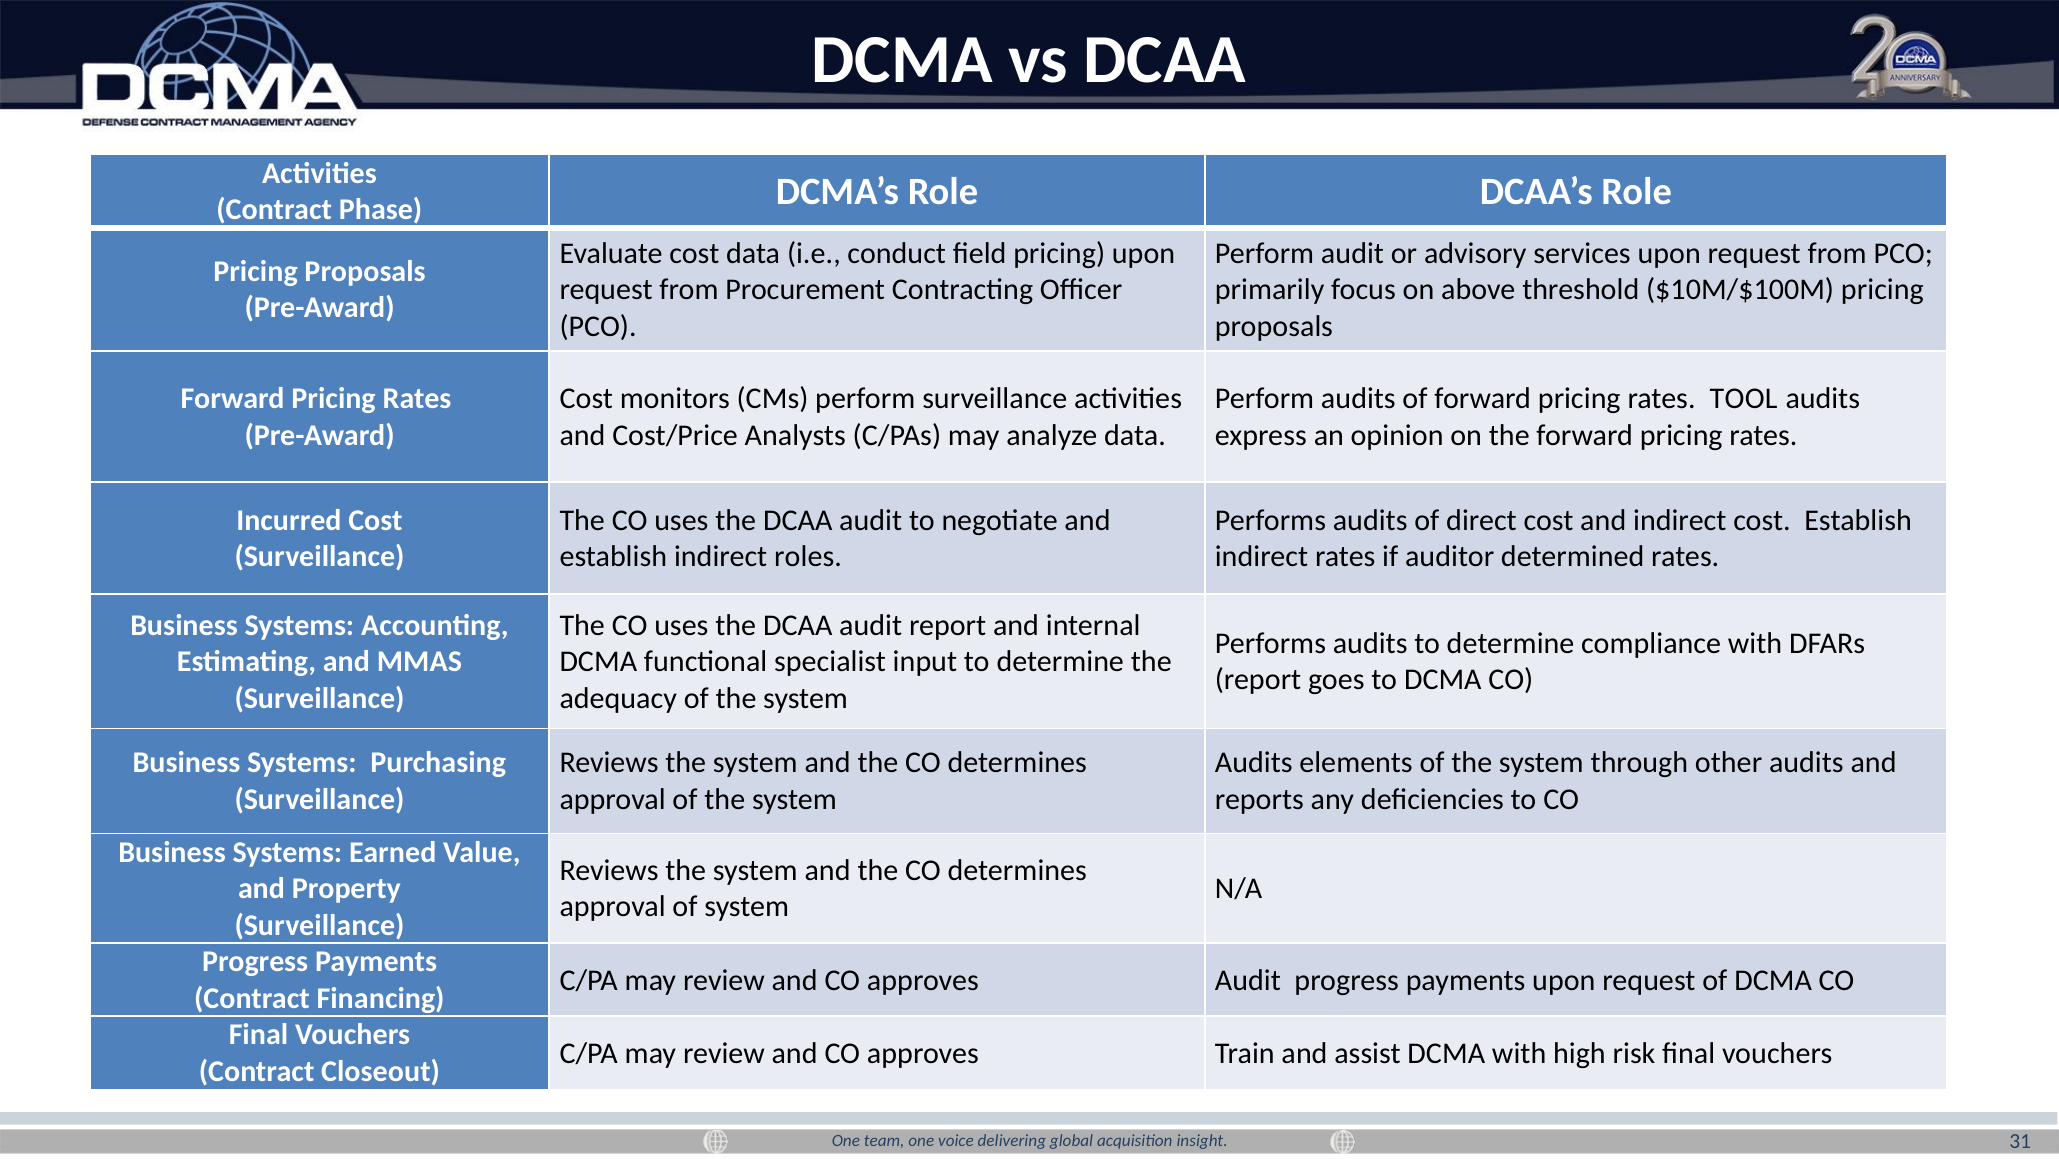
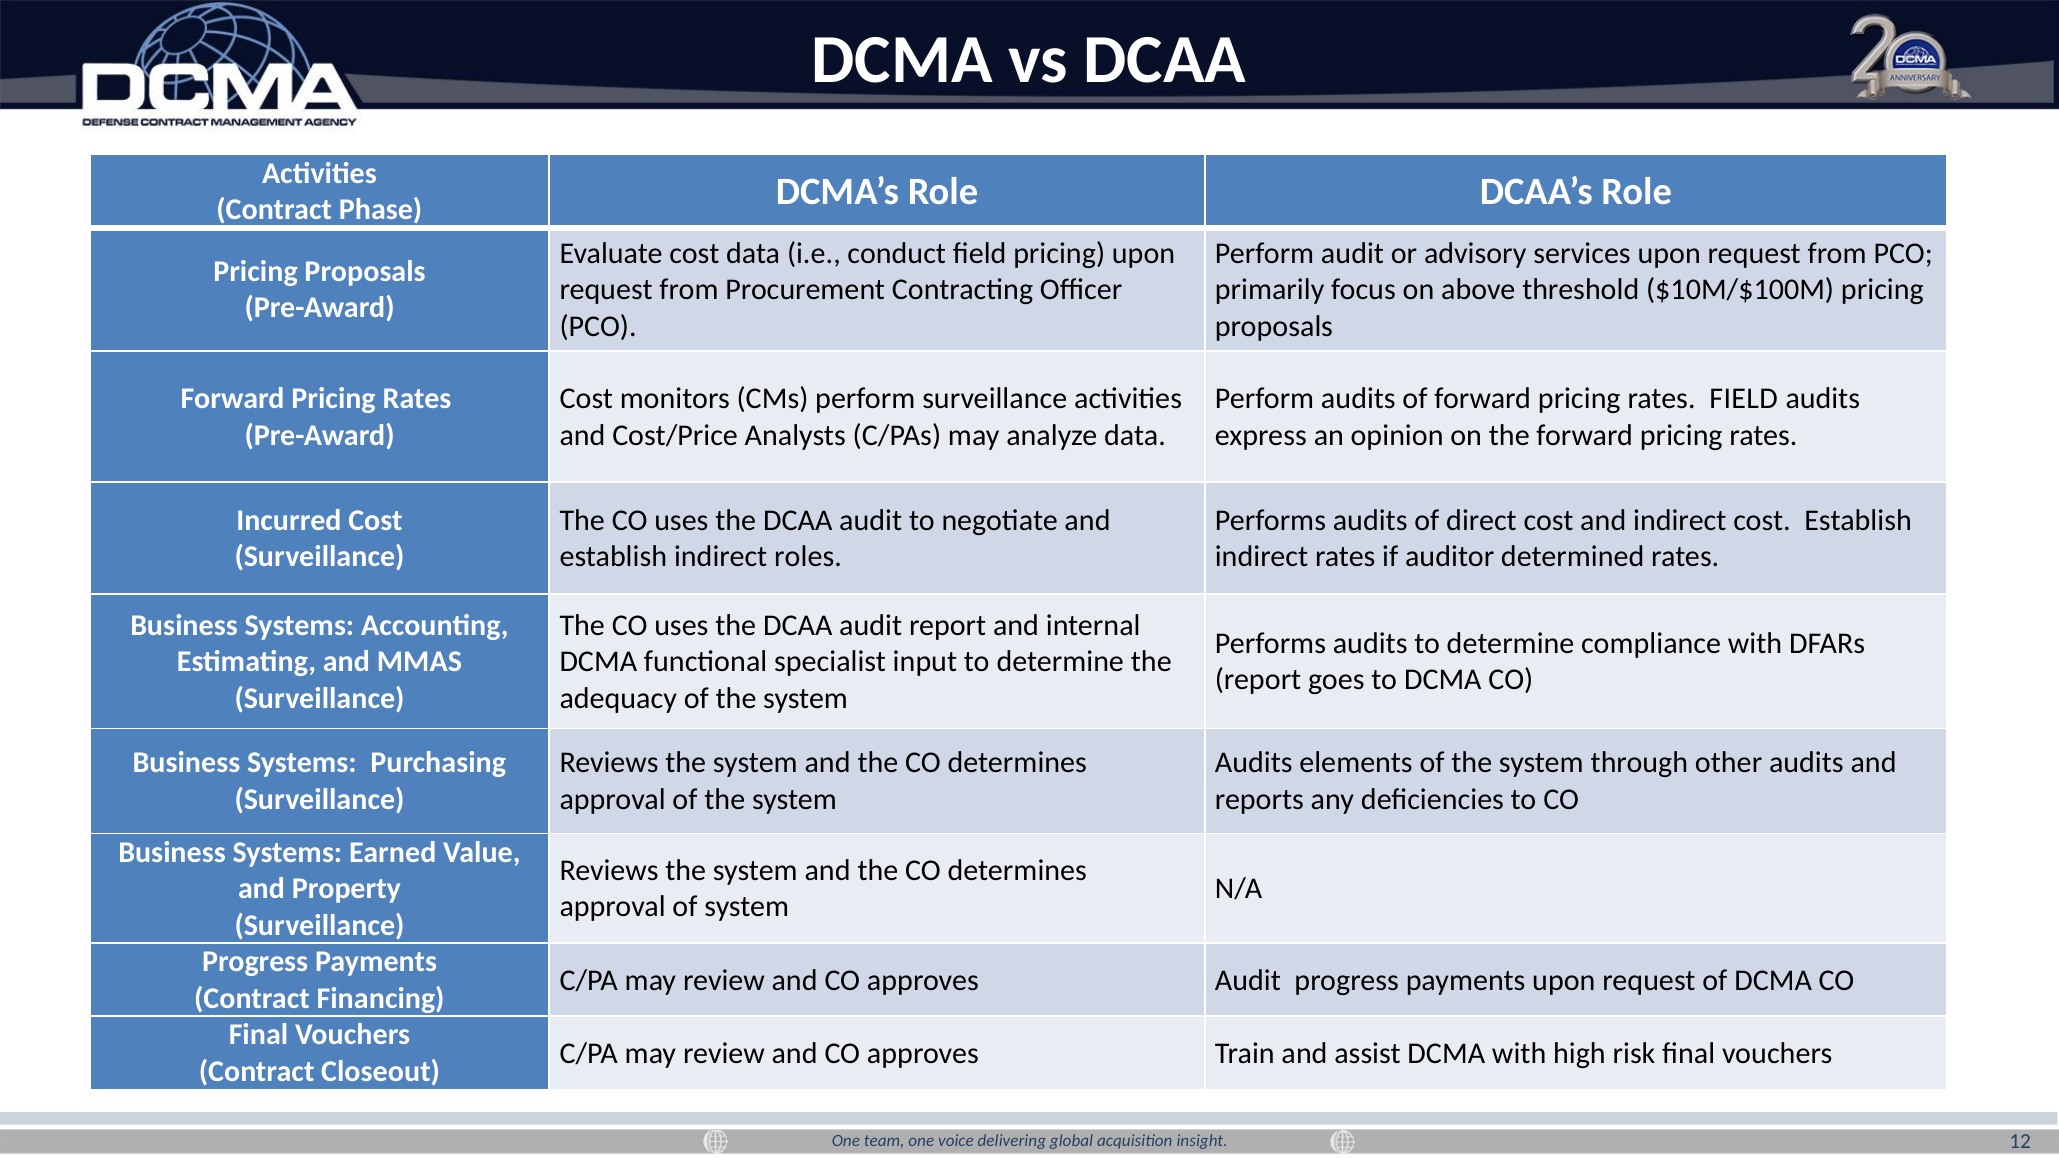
rates TOOL: TOOL -> FIELD (1744, 399)
31: 31 -> 12 (2020, 1141)
